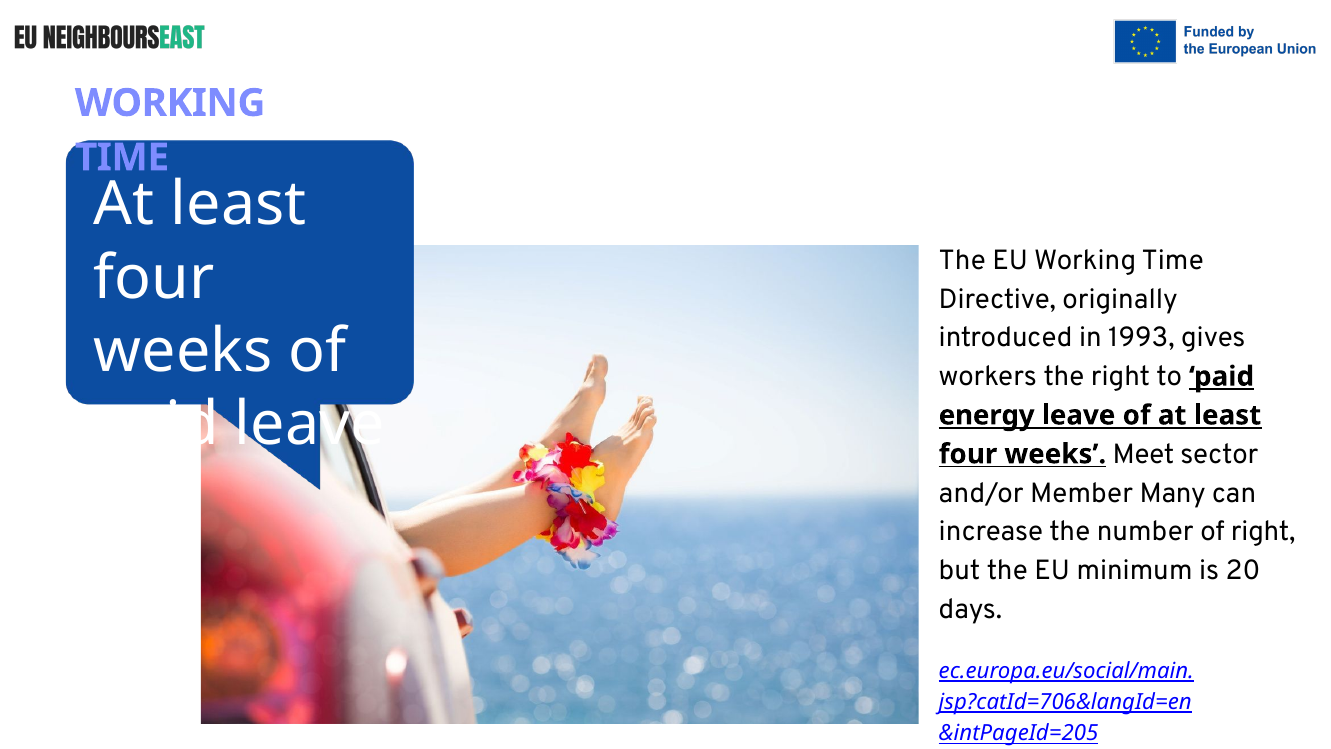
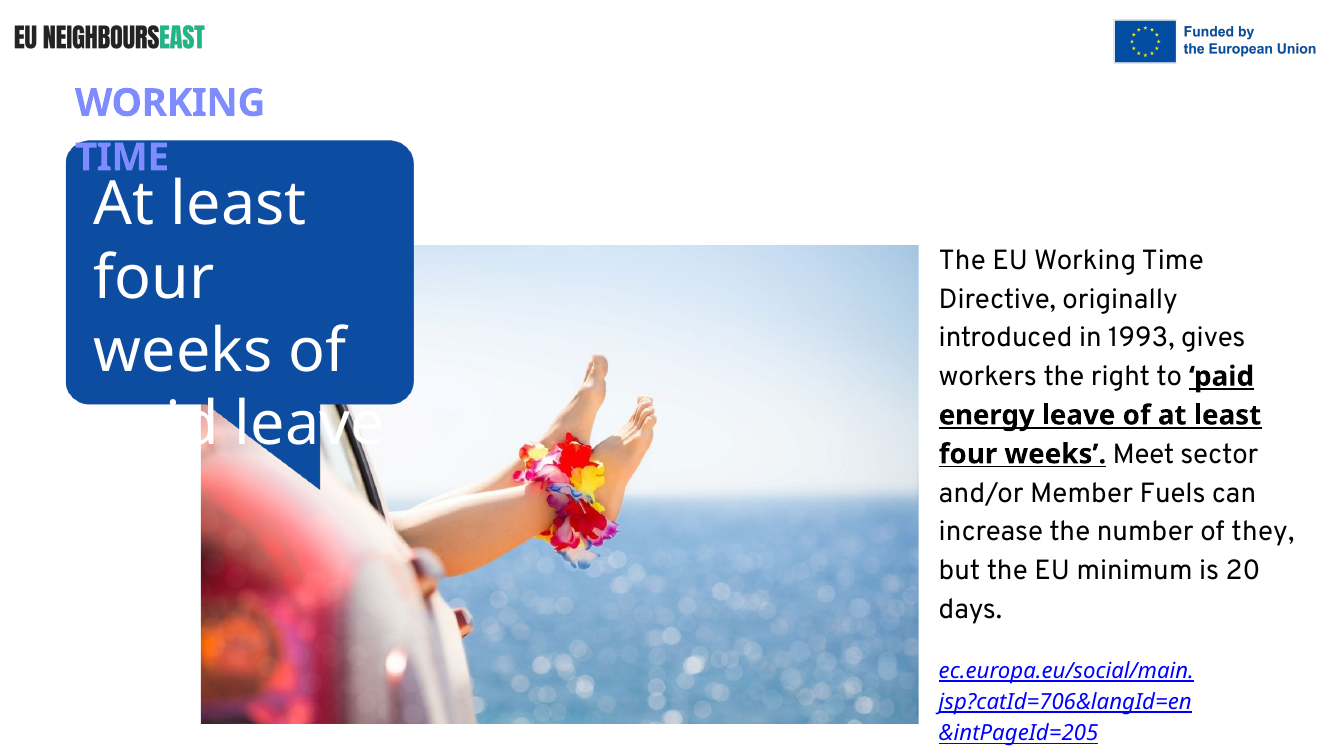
Many: Many -> Fuels (1173, 493)
of right: right -> they (1263, 532)
